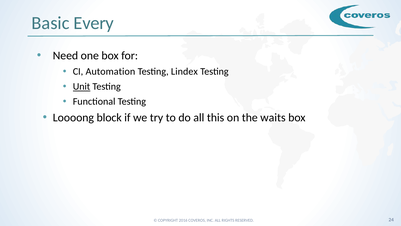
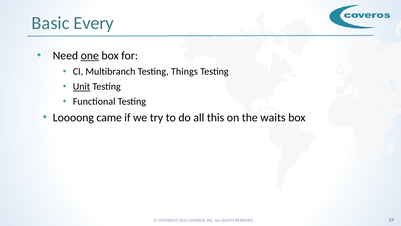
one underline: none -> present (90, 56)
Automation: Automation -> Multibranch (110, 71)
Lindex: Lindex -> Things (184, 71)
block: block -> came (109, 117)
